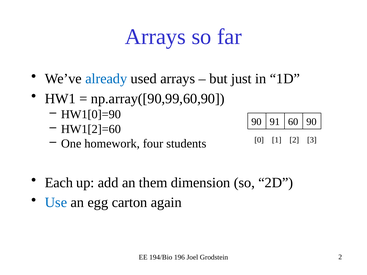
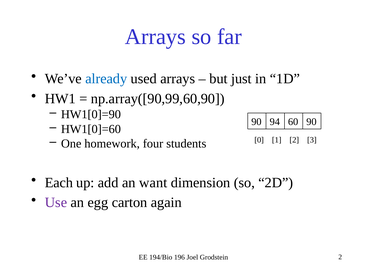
91: 91 -> 94 (275, 122)
HW1[2]=60: HW1[2]=60 -> HW1[0]=60 (91, 129)
them: them -> want (153, 183)
Use colour: blue -> purple (56, 203)
